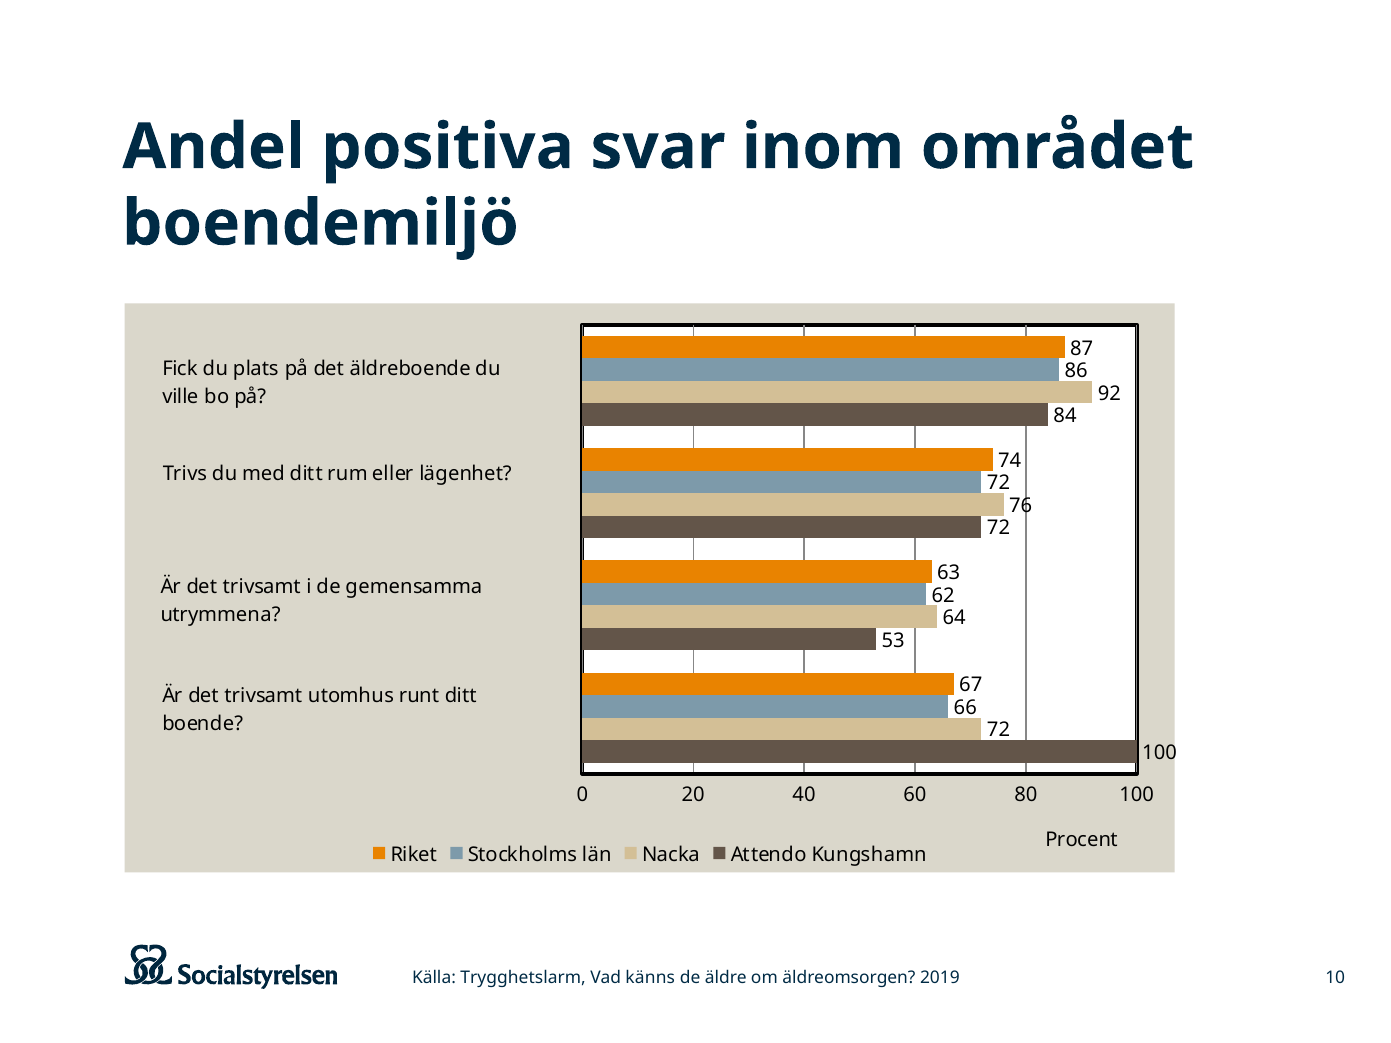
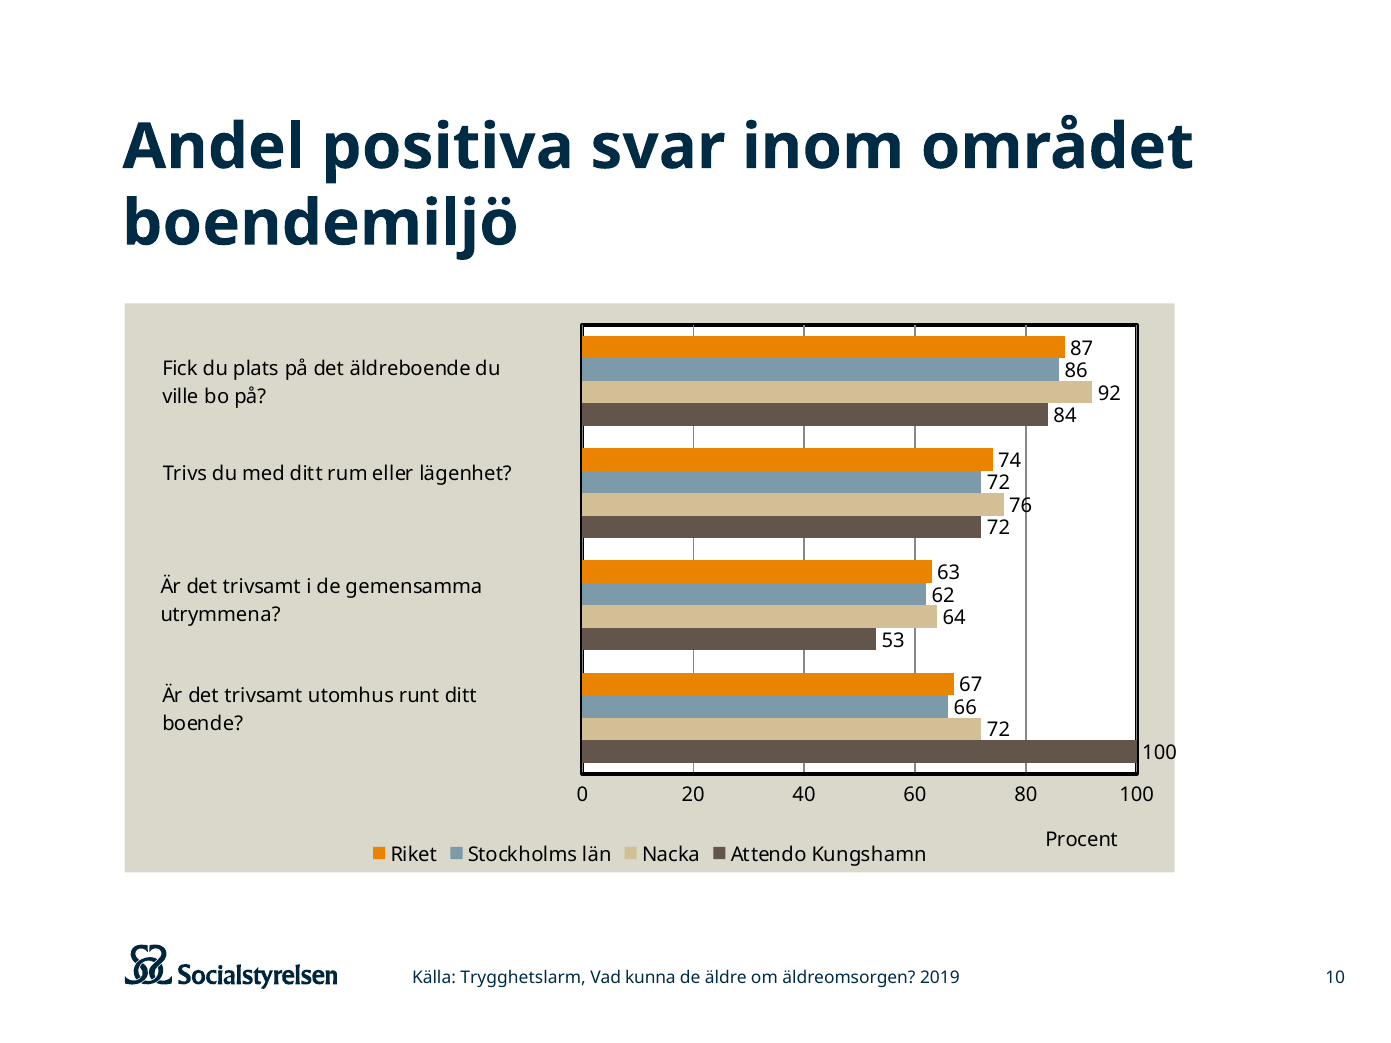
känns: känns -> kunna (650, 978)
